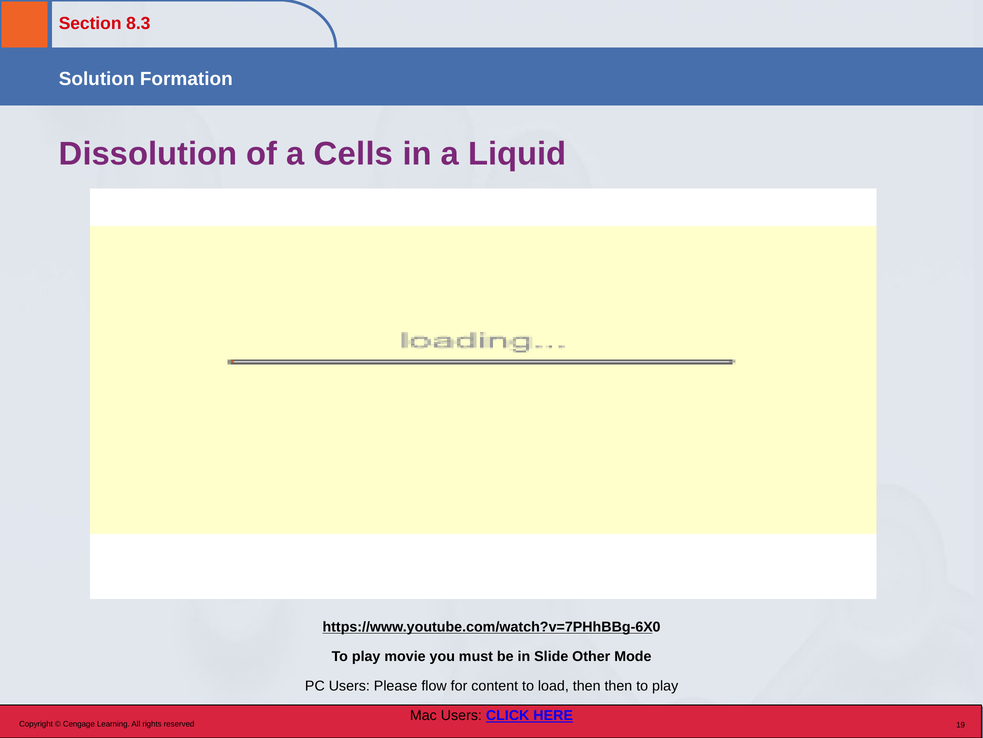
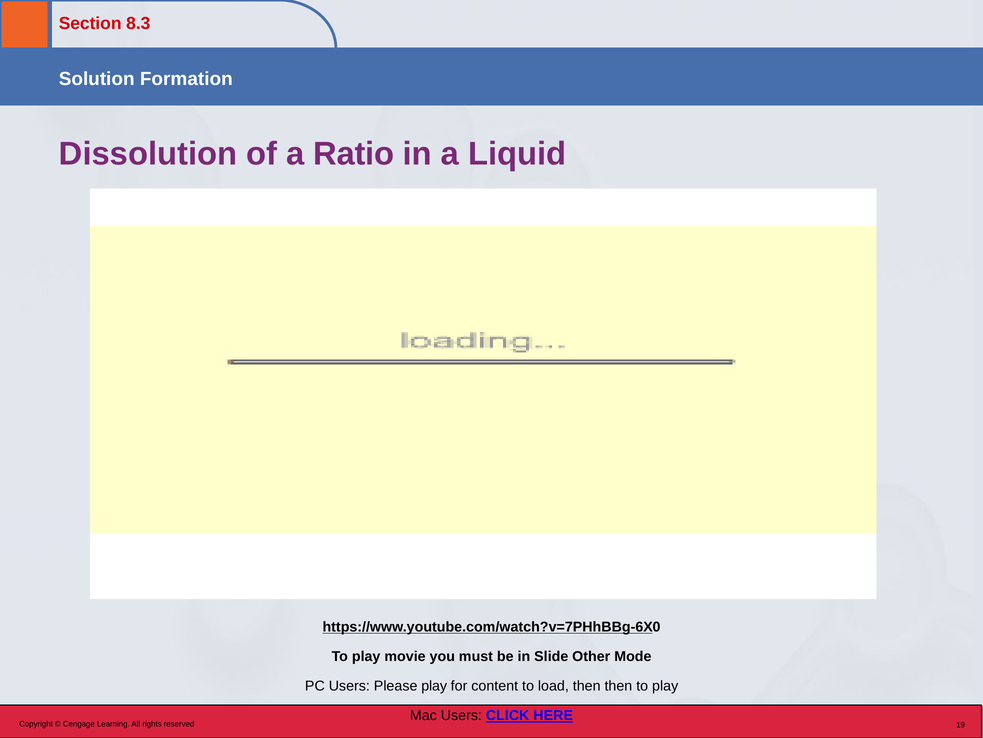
Cells: Cells -> Ratio (354, 154)
Please flow: flow -> play (434, 685)
